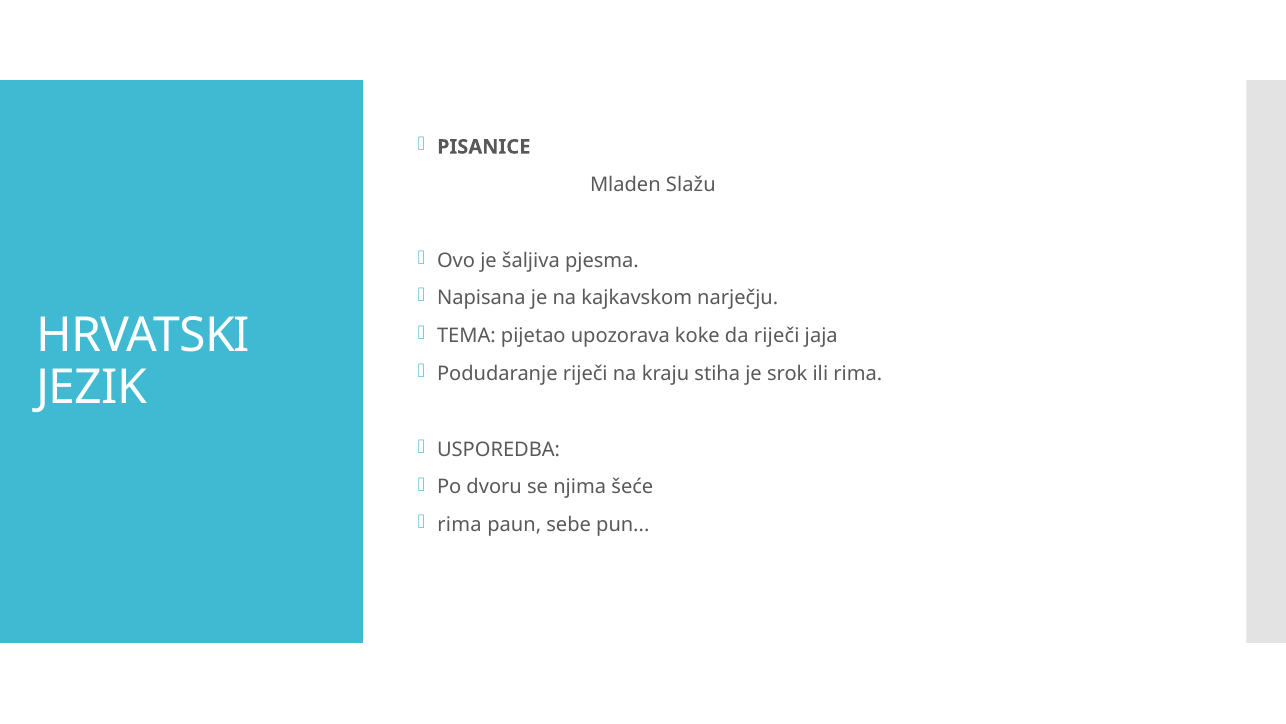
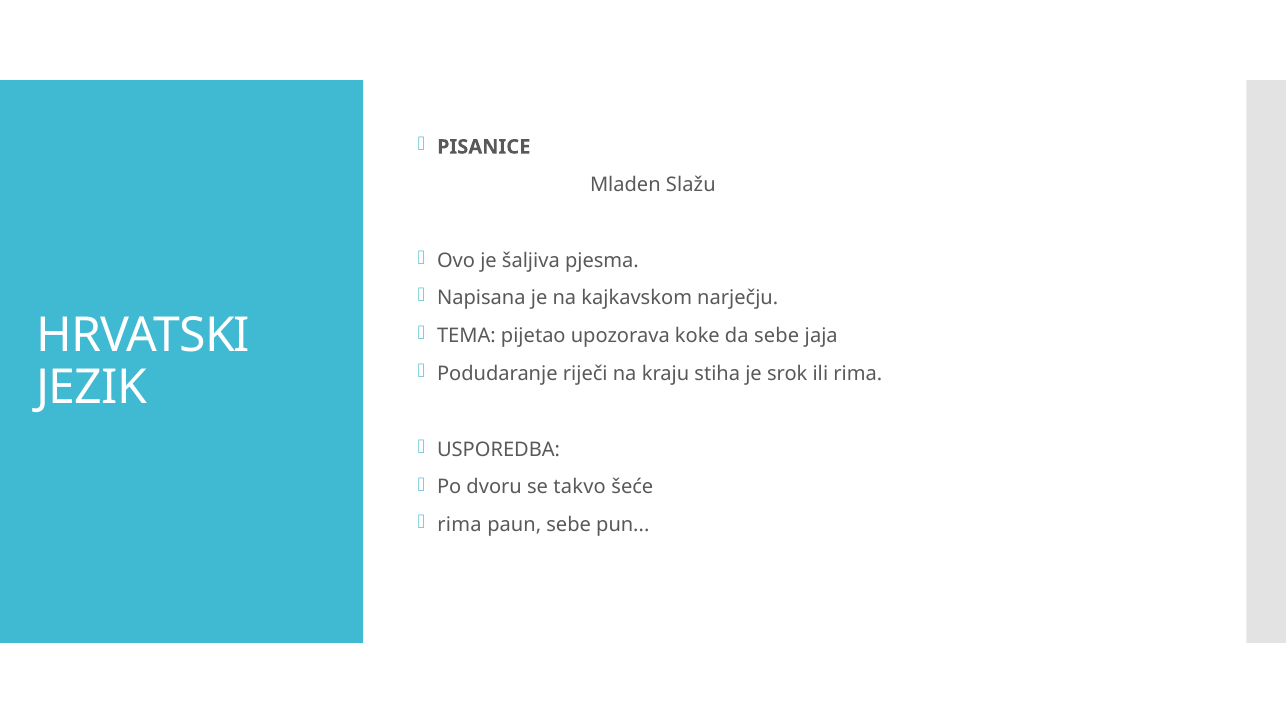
da riječi: riječi -> sebe (777, 336)
njima: njima -> takvo (580, 487)
